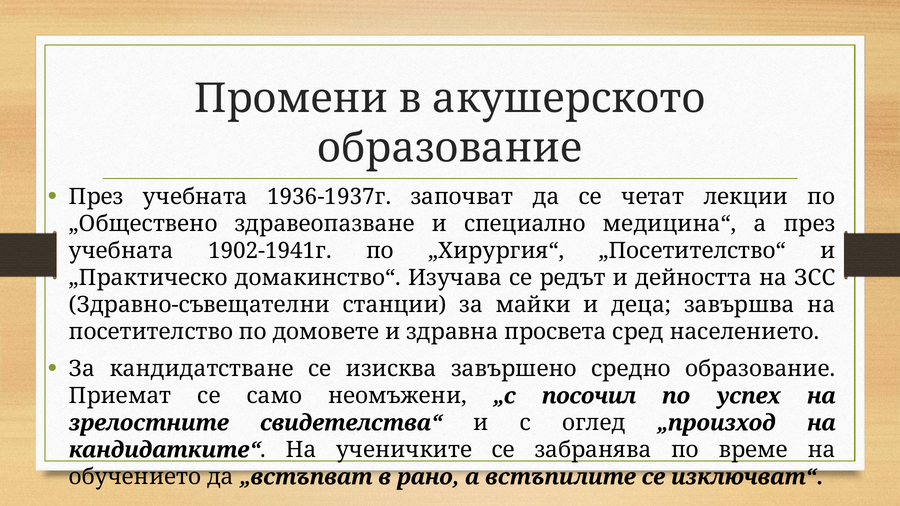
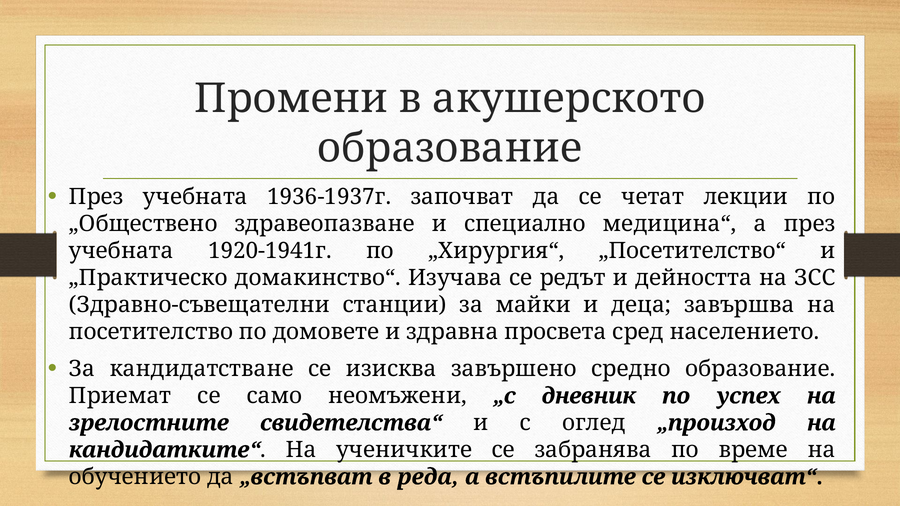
1902-1941г: 1902-1941г -> 1920-1941г (270, 251)
посочил: посочил -> дневник (589, 396)
рано: рано -> реда (428, 477)
